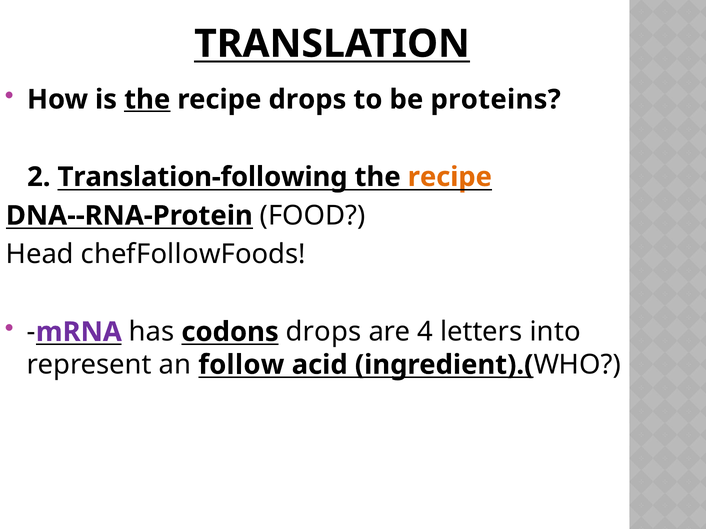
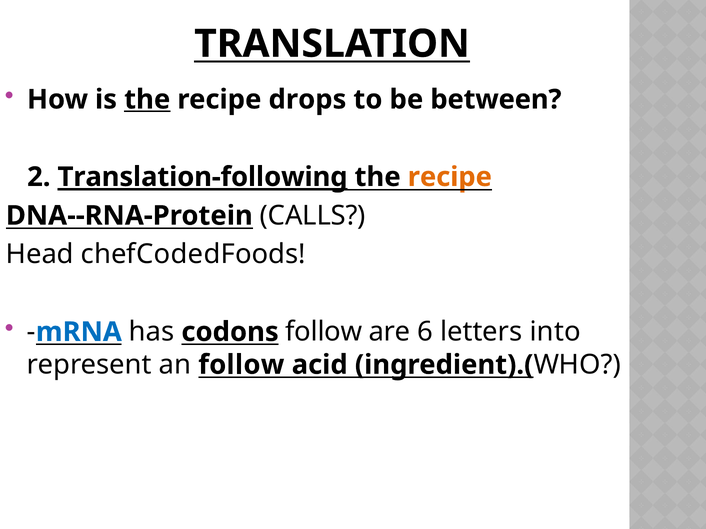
proteins: proteins -> between (496, 100)
Translation-following underline: none -> present (203, 177)
FOOD: FOOD -> CALLS (313, 216)
Follow: Follow -> Coded (178, 255)
mRNA colour: purple -> blue (79, 332)
codons drops: drops -> follow (324, 332)
4: 4 -> 6 (425, 332)
